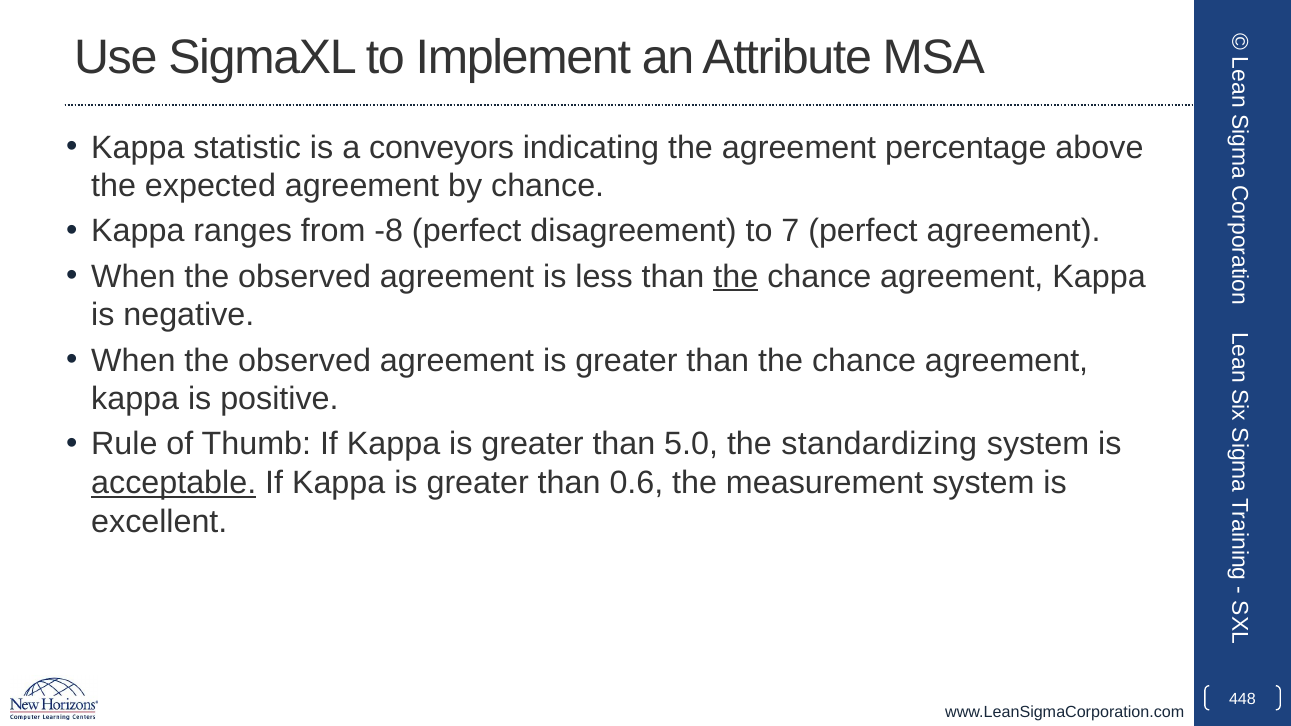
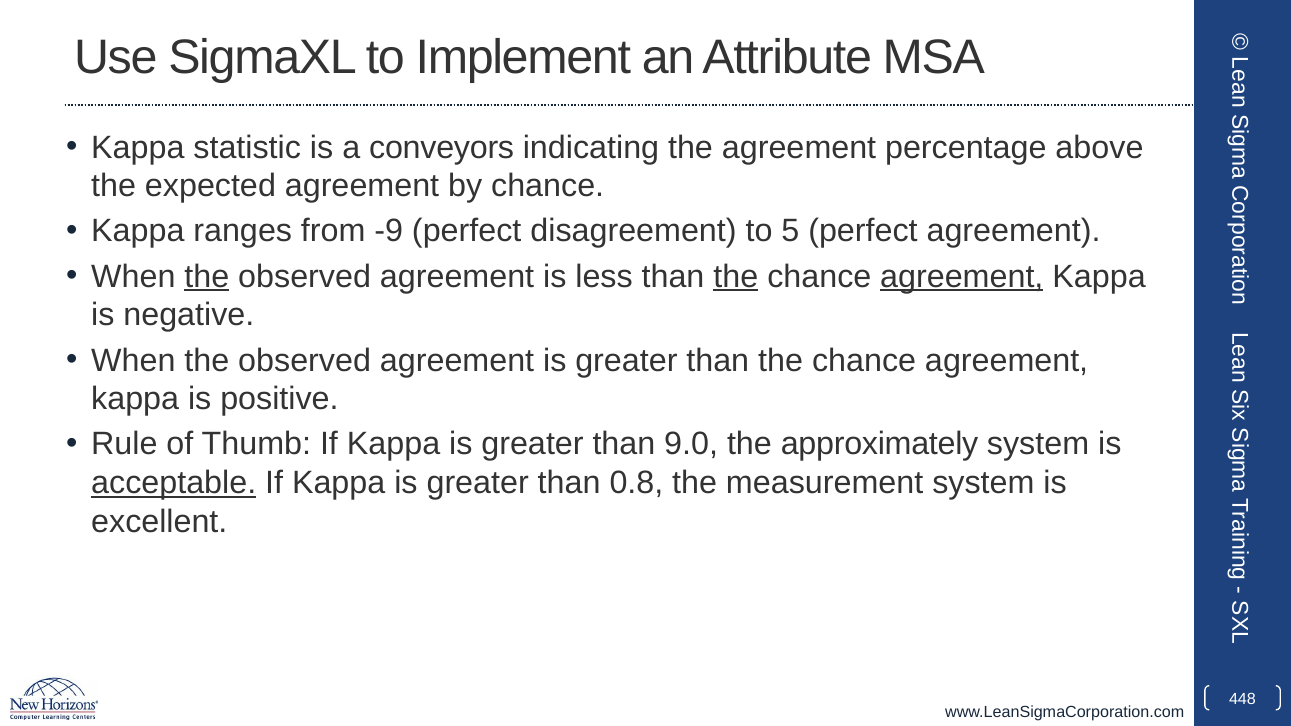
-8: -8 -> -9 (389, 231)
7: 7 -> 5 (790, 231)
the underline: none -> present (207, 277)
agreement underline: none -> present (962, 277)
5.0: 5.0 -> 9.0 (691, 444)
standardizing: standardizing -> approximately (880, 444)
0.6: 0.6 -> 0.8 (636, 483)
